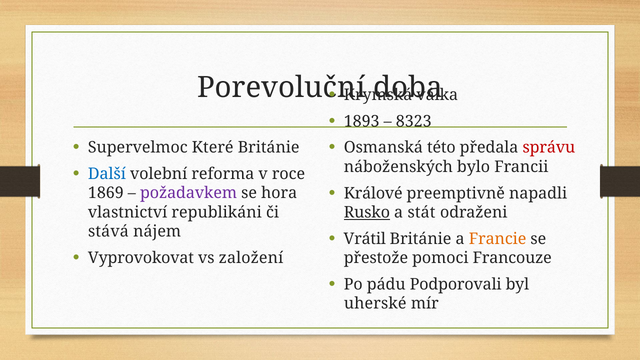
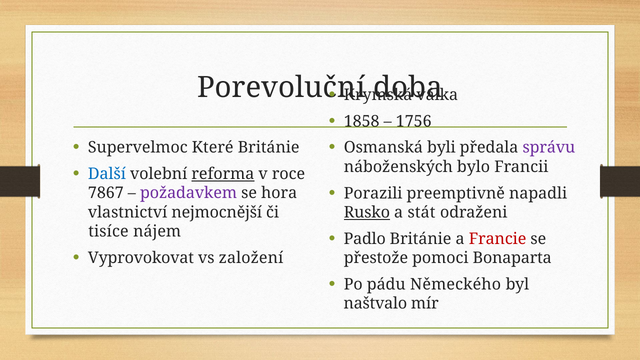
1893: 1893 -> 1858 (362, 121)
8323: 8323 -> 1756 (414, 121)
této: této -> byli (441, 148)
správu colour: red -> purple (549, 148)
reforma underline: none -> present (223, 174)
Králové: Králové -> Porazili (373, 193)
1869: 1869 -> 7867 (106, 193)
republikáni: republikáni -> nejmocnější (217, 212)
stává: stává -> tisíce (108, 232)
Vrátil: Vrátil -> Padlo (365, 239)
Francie colour: orange -> red (498, 239)
Francouze: Francouze -> Bonaparta (512, 258)
Podporovali: Podporovali -> Německého (456, 285)
uherské: uherské -> naštvalo (375, 304)
